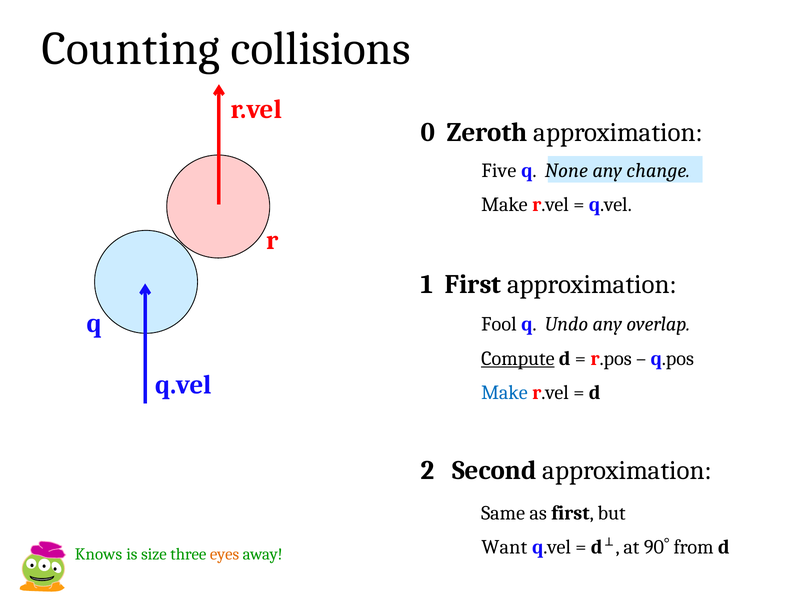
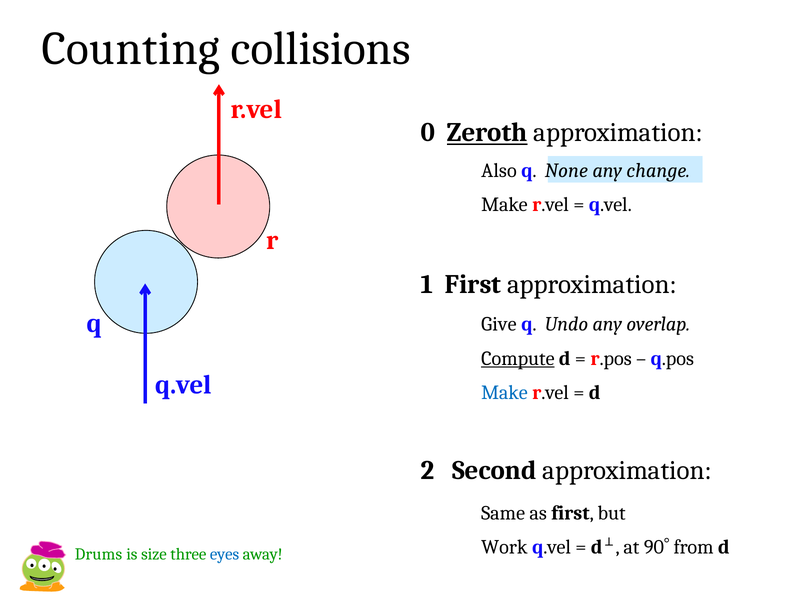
Zeroth underline: none -> present (487, 133)
Five: Five -> Also (499, 171)
Fool: Fool -> Give (499, 324)
Want: Want -> Work (504, 547)
Knows: Knows -> Drums (98, 554)
eyes colour: orange -> blue (225, 554)
